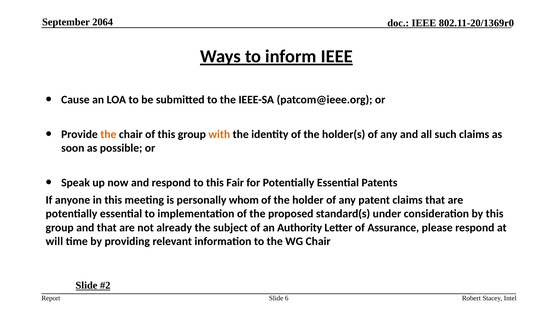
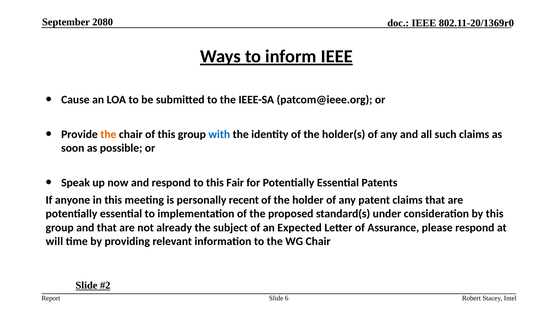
2064: 2064 -> 2080 (103, 22)
with colour: orange -> blue (219, 134)
whom: whom -> recent (244, 200)
Authority: Authority -> Expected (300, 228)
